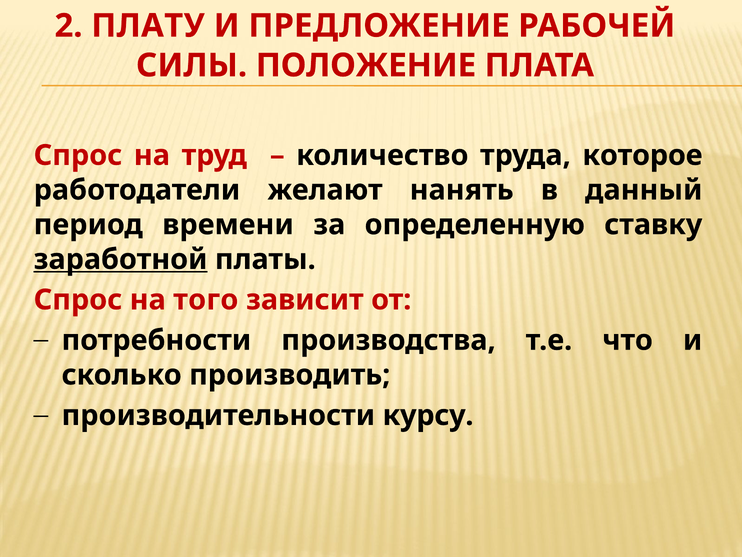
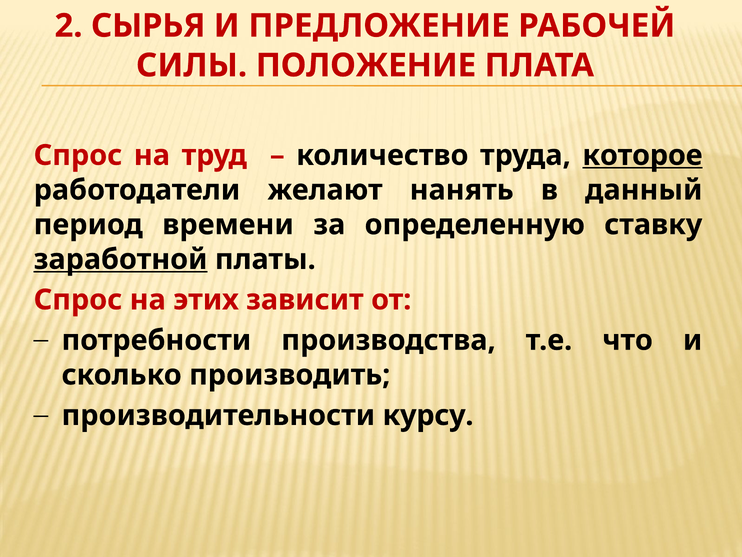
ПЛАТУ: ПЛАТУ -> СЫРЬЯ (148, 26)
которое underline: none -> present (642, 155)
того: того -> этих (206, 300)
